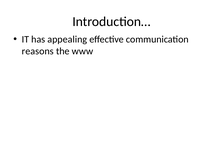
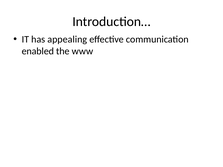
reasons: reasons -> enabled (38, 51)
